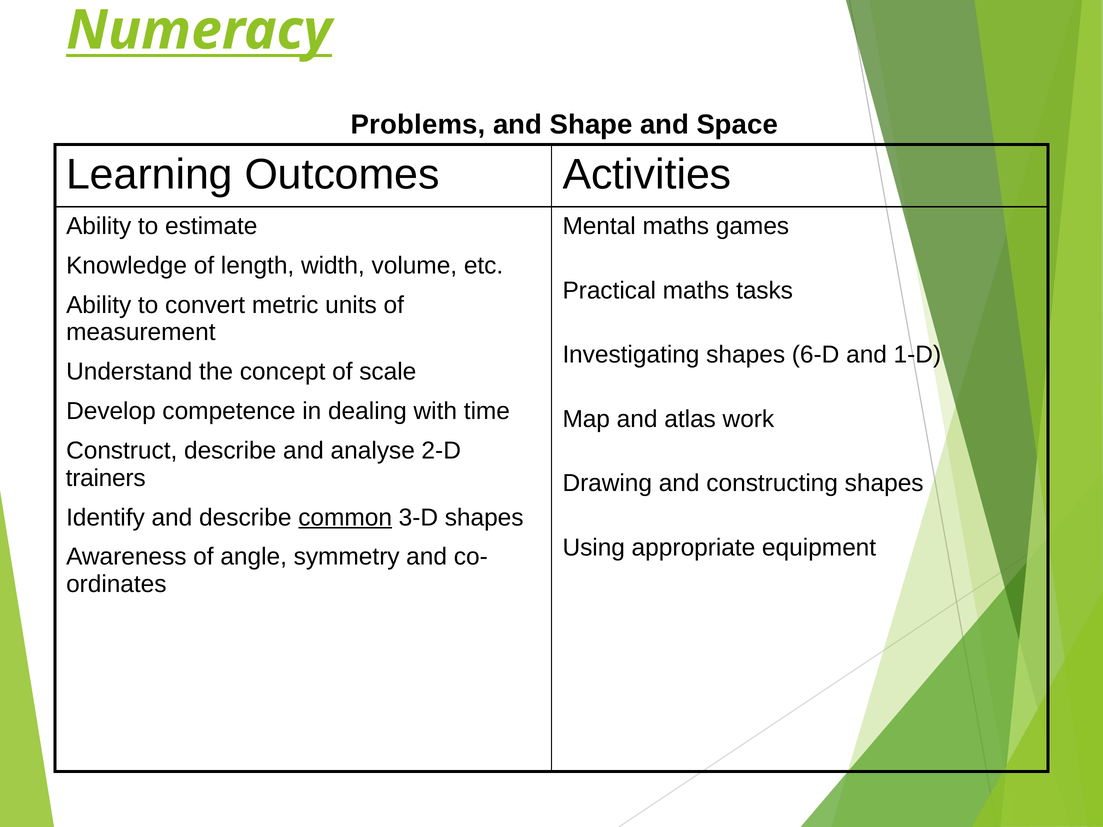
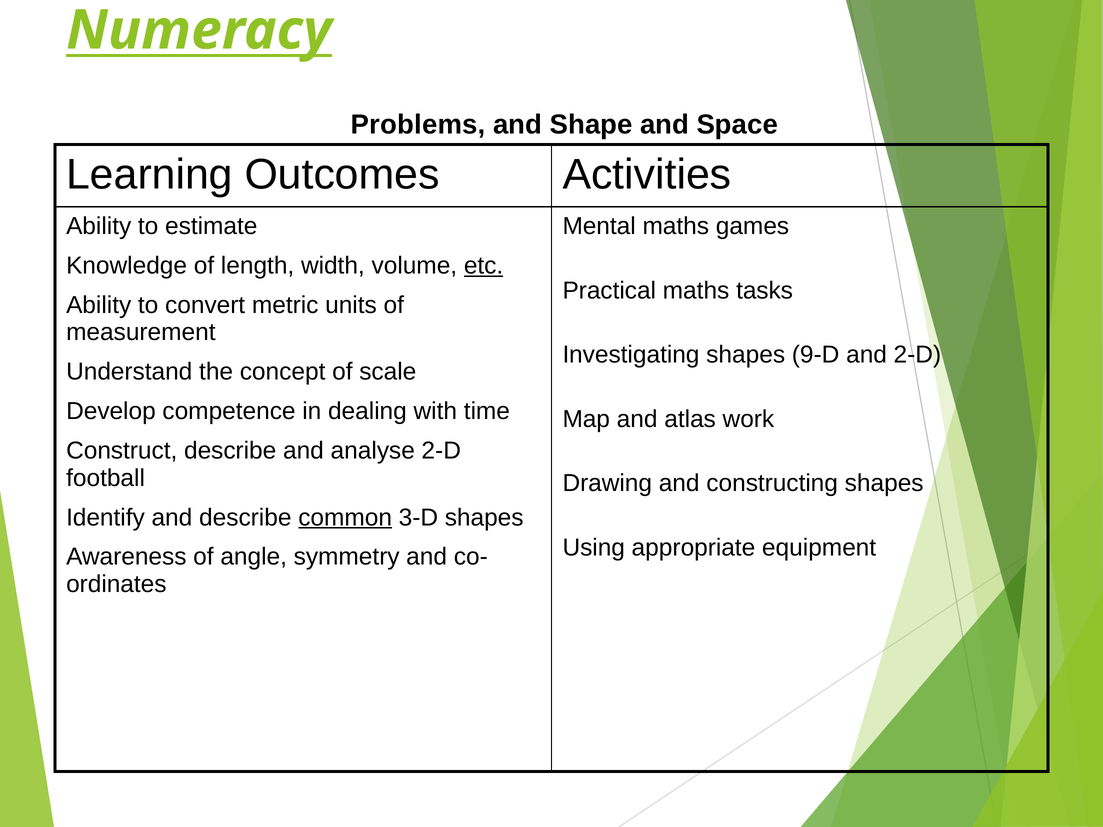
etc underline: none -> present (484, 266)
6-D: 6-D -> 9-D (816, 355)
and 1-D: 1-D -> 2-D (917, 355)
trainers: trainers -> football (106, 478)
